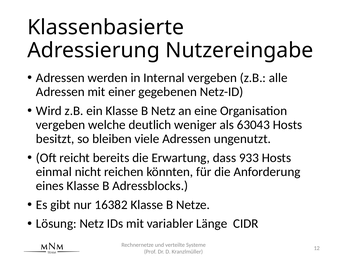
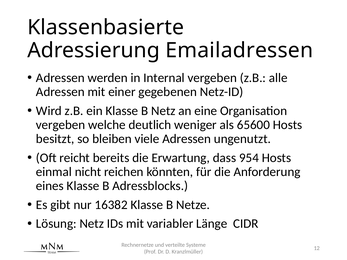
Nutzereingabe: Nutzereingabe -> Emailadressen (239, 50)
63043: 63043 -> 65600 (253, 125)
933: 933 -> 954 (249, 158)
